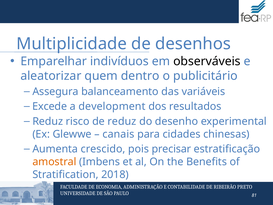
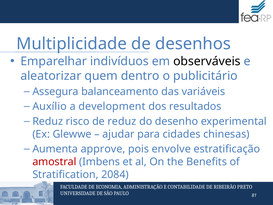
Excede: Excede -> Auxílio (50, 106)
canais: canais -> ajudar (118, 134)
crescido: crescido -> approve (103, 149)
precisar: precisar -> envolve (171, 149)
amostral colour: orange -> red (54, 162)
2018: 2018 -> 2084 (115, 174)
